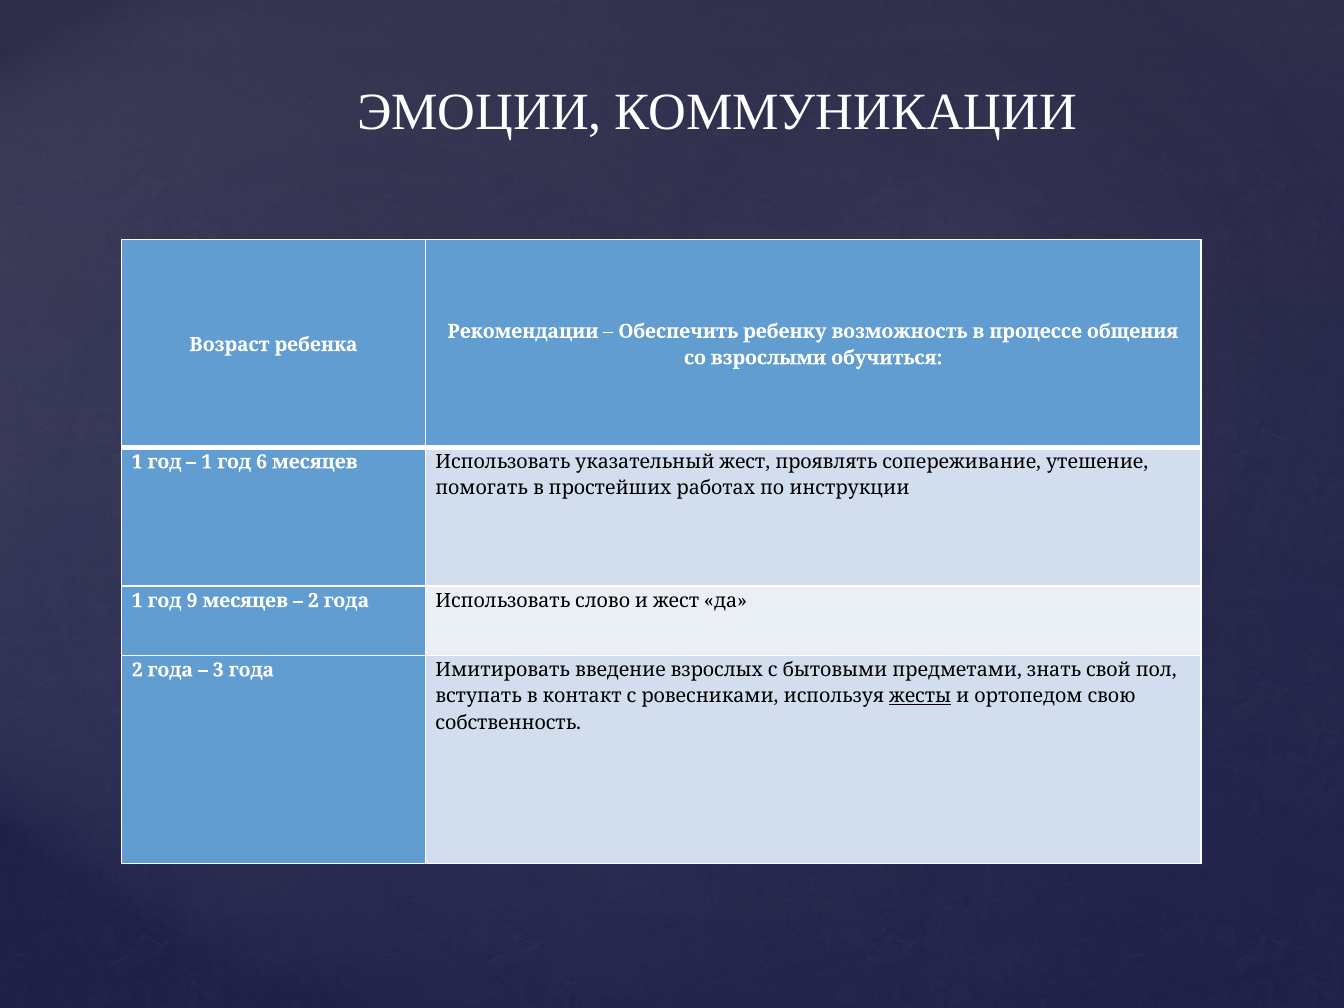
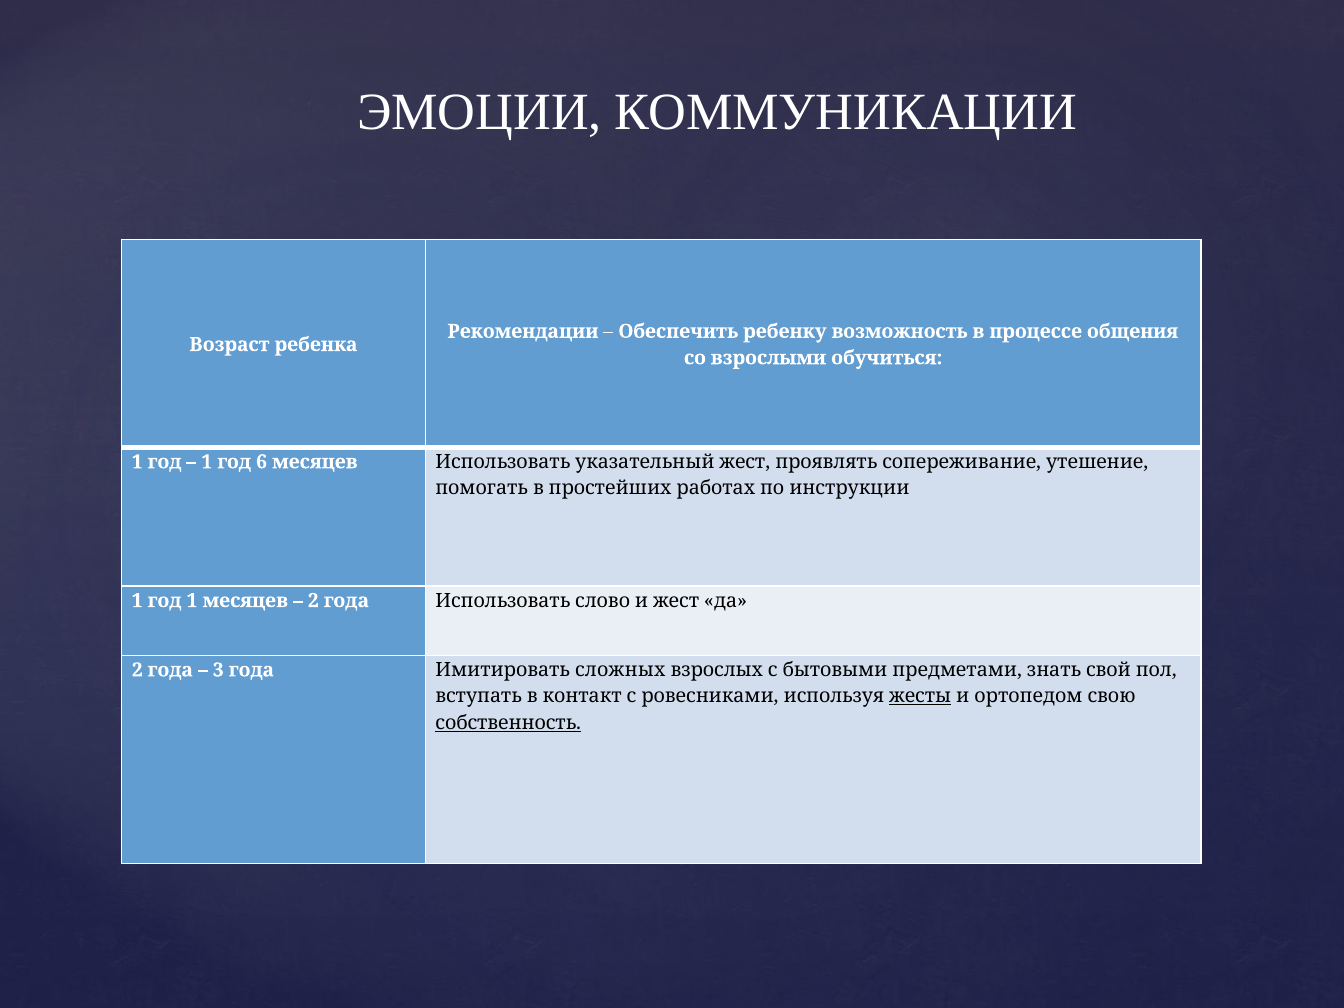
год 9: 9 -> 1 (192, 601)
введение: введение -> сложных (620, 670)
собственность underline: none -> present (508, 723)
